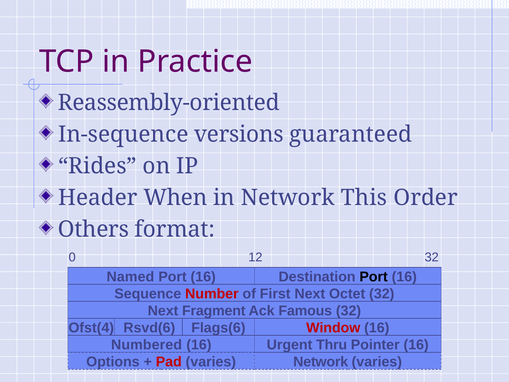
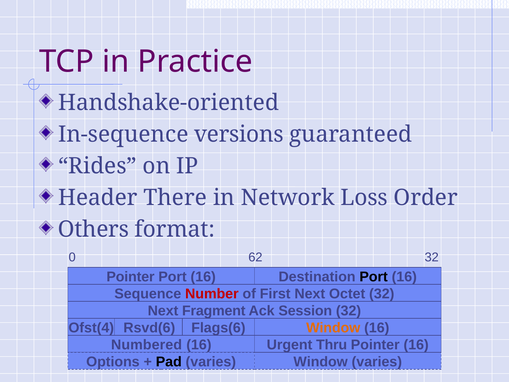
Reassembly-oriented: Reassembly-oriented -> Handshake-oriented (169, 103)
When: When -> There (175, 198)
This: This -> Loss (364, 198)
12: 12 -> 62 (255, 257)
Named: Named -> Pointer (131, 277)
Famous: Famous -> Session (305, 311)
Window colour: red -> orange (333, 328)
Pad colour: red -> black (169, 362)
varies Network: Network -> Window (321, 362)
